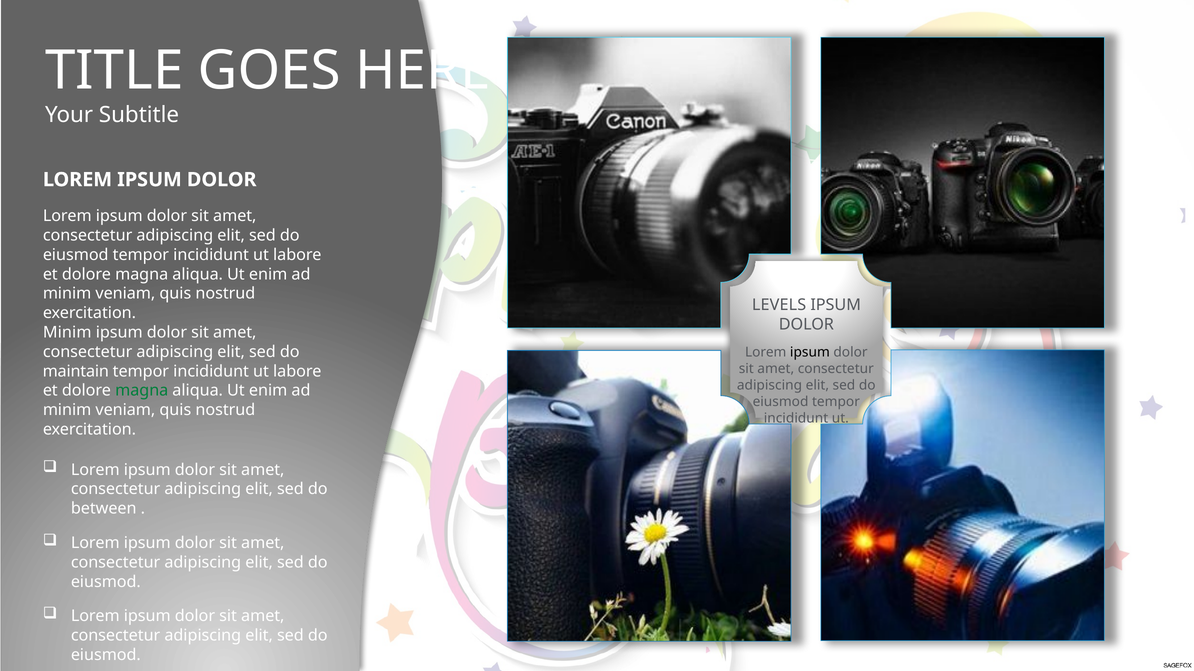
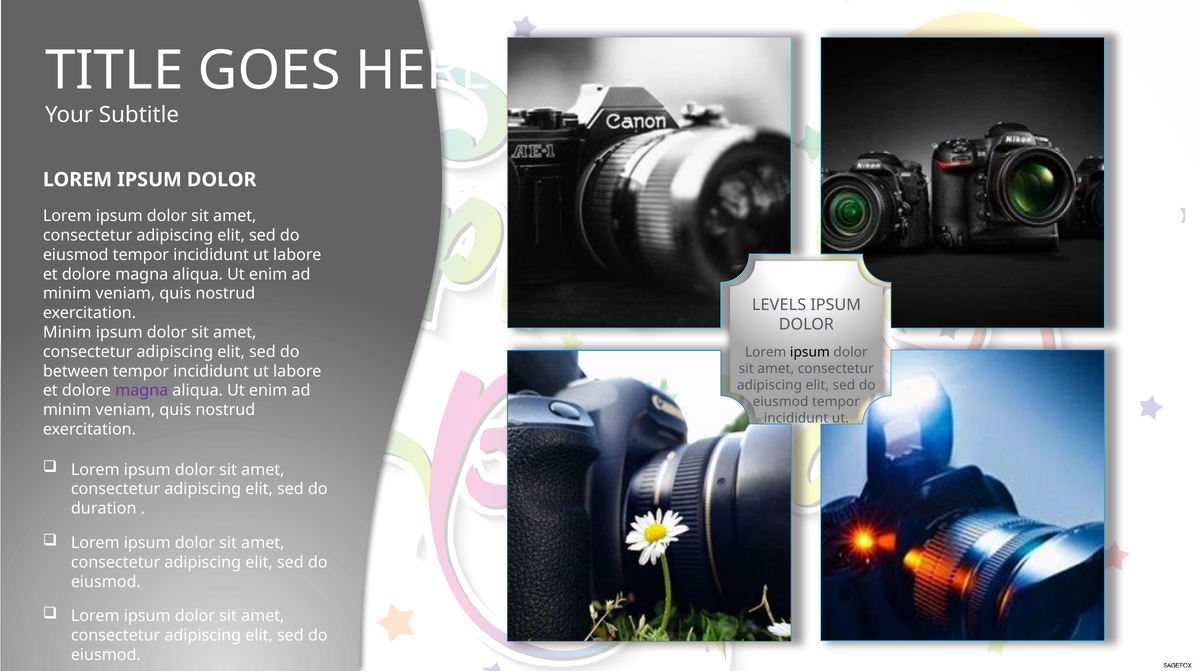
maintain: maintain -> between (76, 372)
magna colour: green -> purple (142, 391)
between: between -> duration (104, 509)
